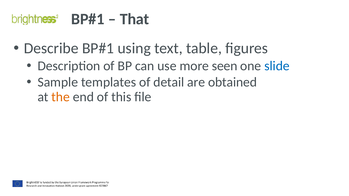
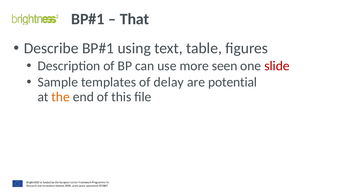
slide colour: blue -> red (277, 66)
detail: detail -> delay (169, 82)
obtained: obtained -> potential (233, 82)
